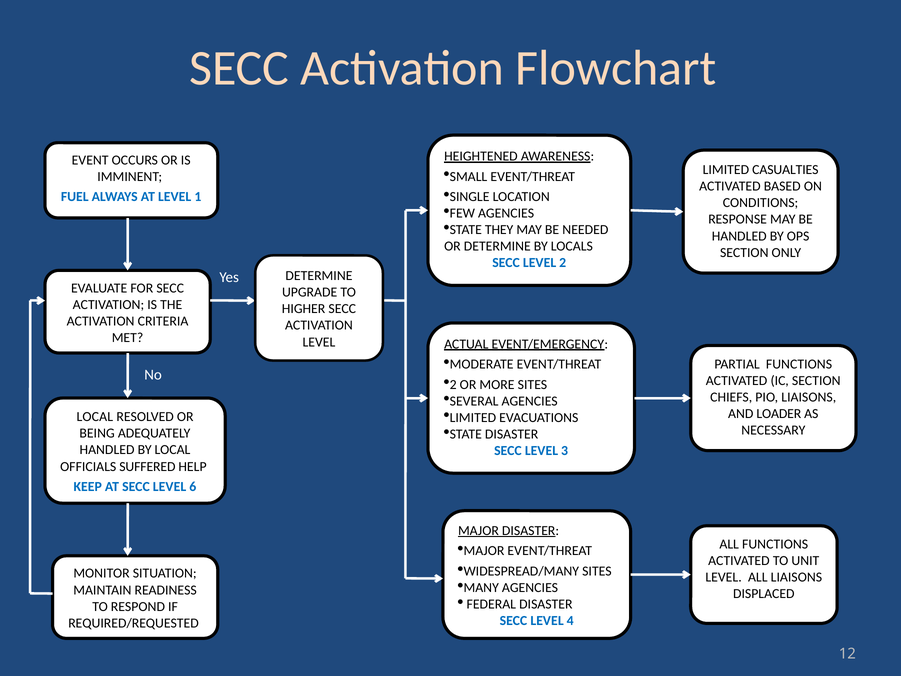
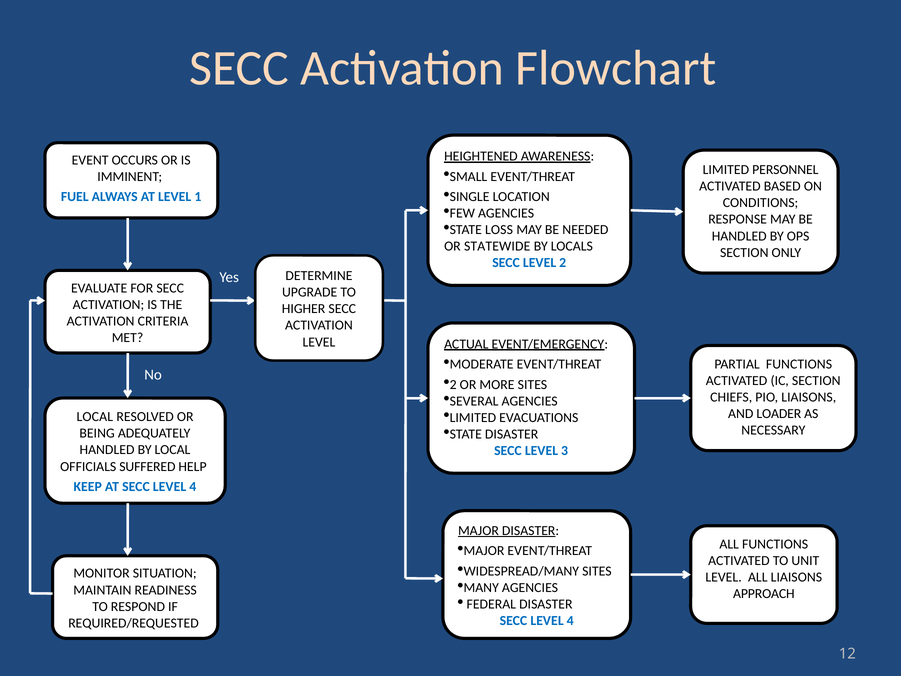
CASUALTIES: CASUALTIES -> PERSONNEL (785, 170)
THEY: THEY -> LOSS (499, 230)
OR DETERMINE: DETERMINE -> STATEWIDE (497, 246)
AT SECC LEVEL 6: 6 -> 4 (193, 487)
DISPLACED: DISPLACED -> APPROACH (764, 594)
